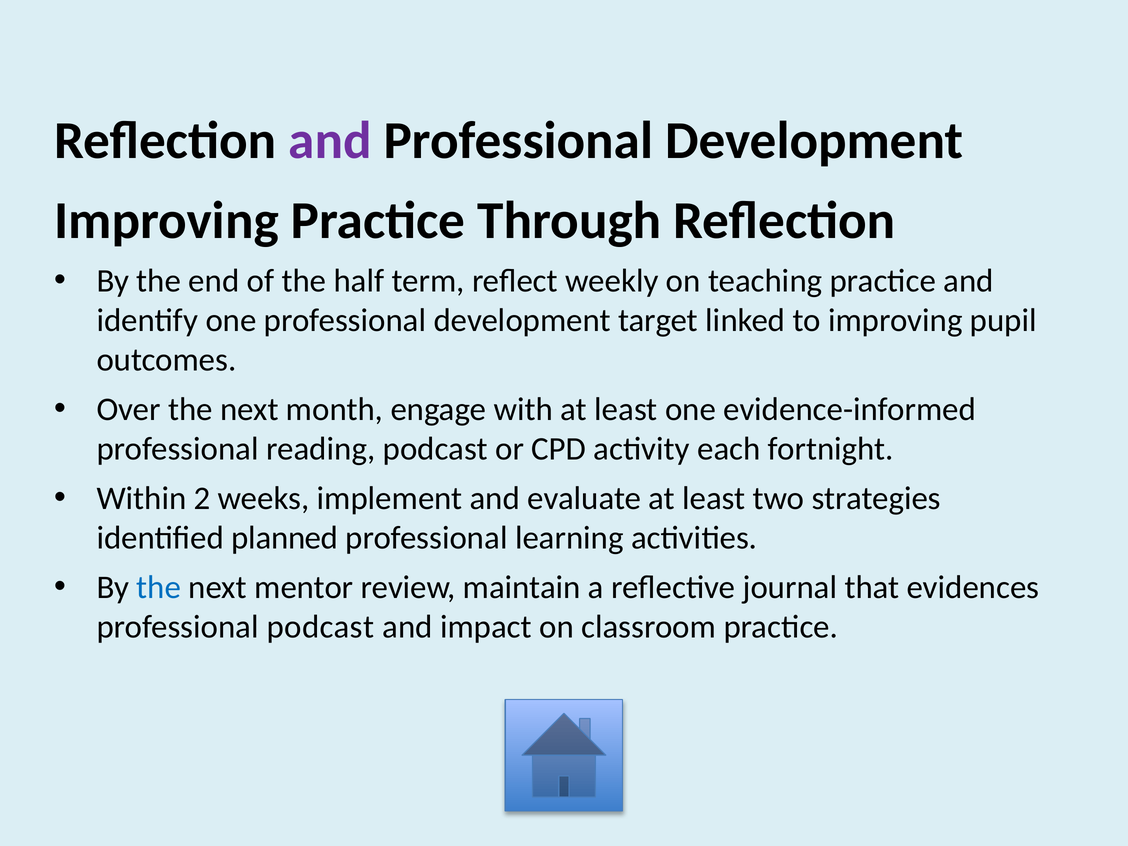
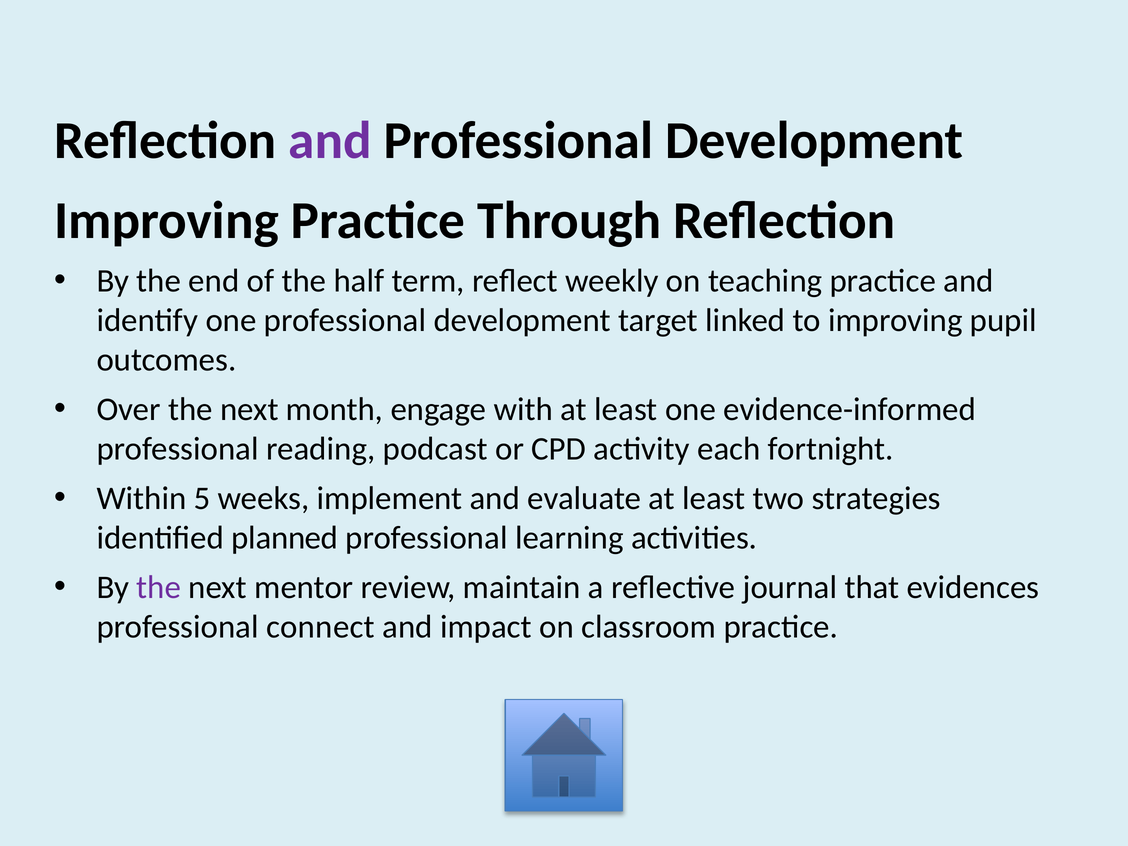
2: 2 -> 5 (202, 498)
the colour: blue -> purple (159, 587)
professional podcast: podcast -> connect (320, 627)
